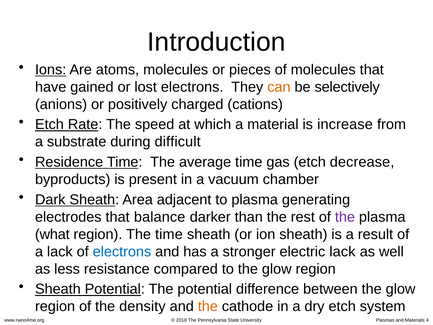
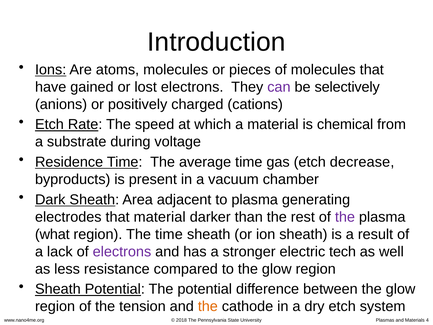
can colour: orange -> purple (279, 87)
increase: increase -> chemical (345, 124)
difficult: difficult -> voltage (178, 142)
that balance: balance -> material (160, 217)
electrons colour: blue -> purple (122, 251)
electric lack: lack -> tech (343, 251)
density: density -> tension (142, 306)
